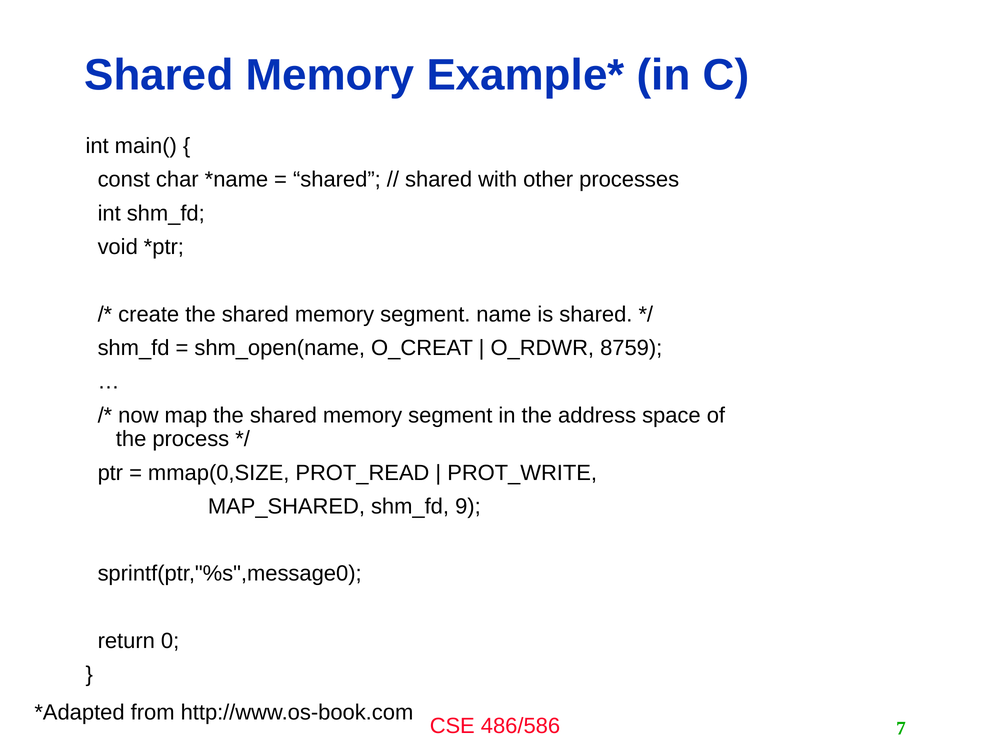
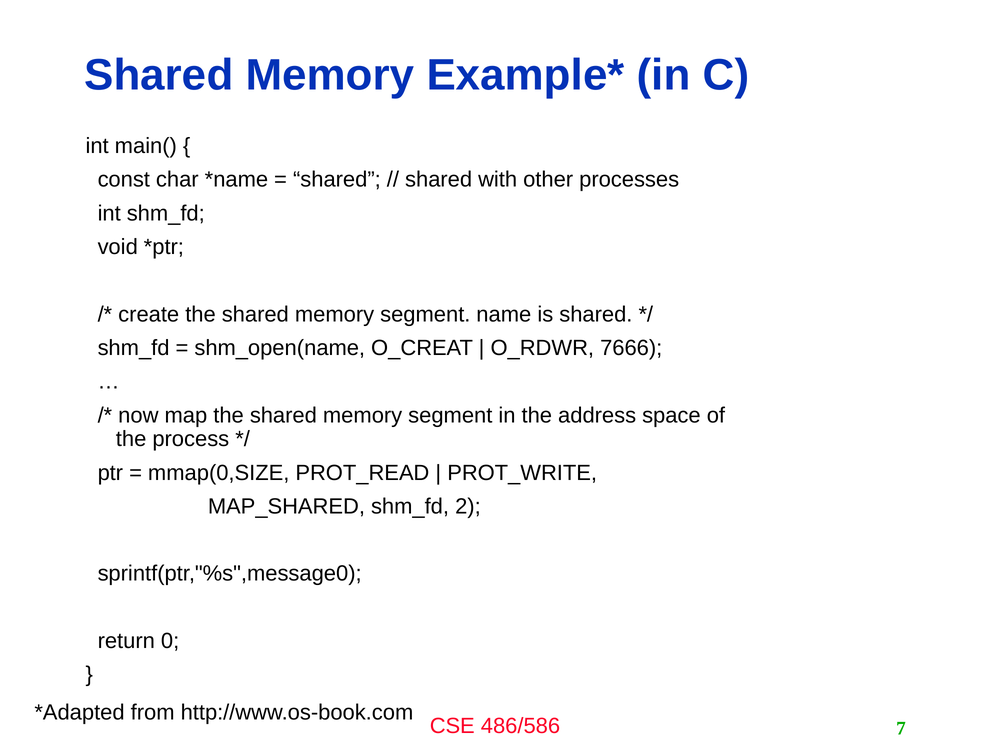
8759: 8759 -> 7666 (631, 348)
9: 9 -> 2 (468, 506)
